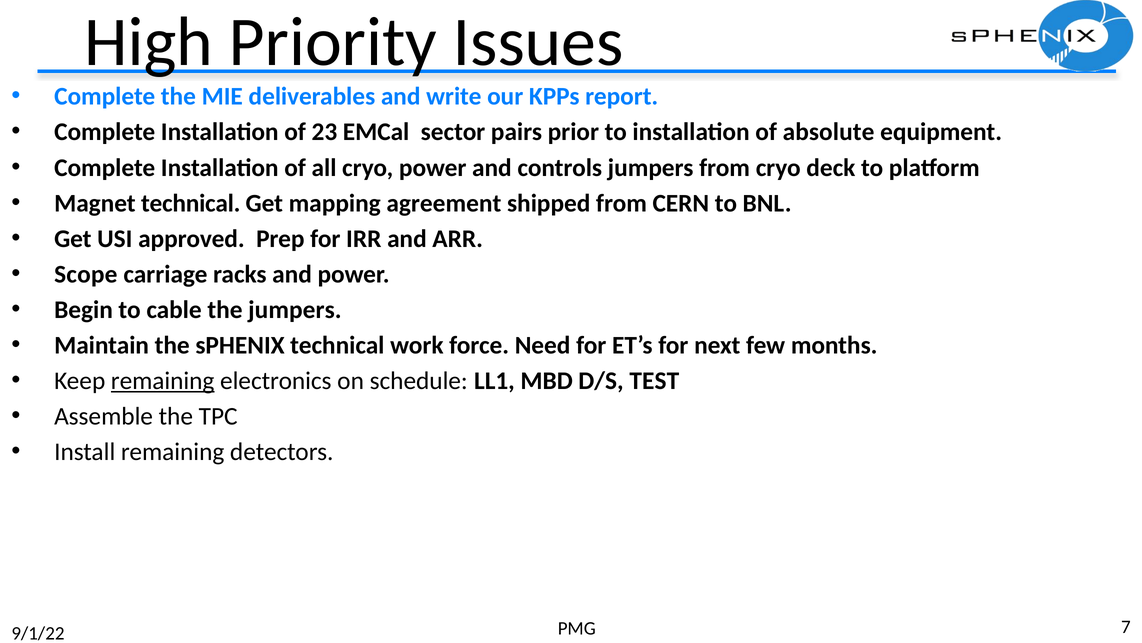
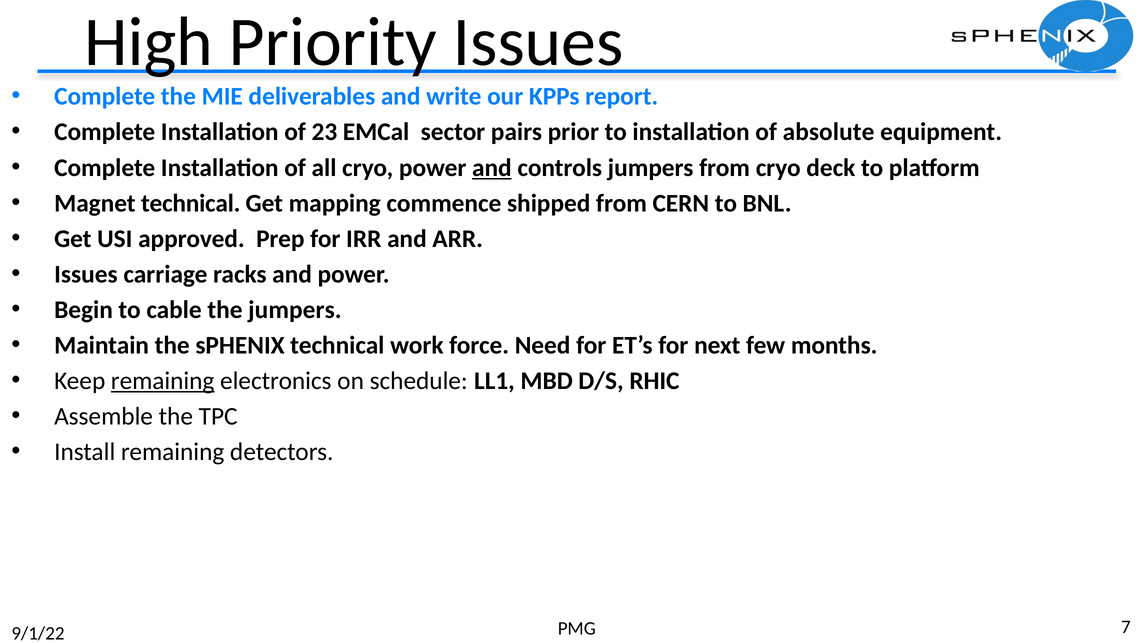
and underline: none -> present (492, 167)
agreement: agreement -> commence (444, 203)
Scope: Scope -> Issues (86, 274)
TEST: TEST -> RHIC (654, 381)
